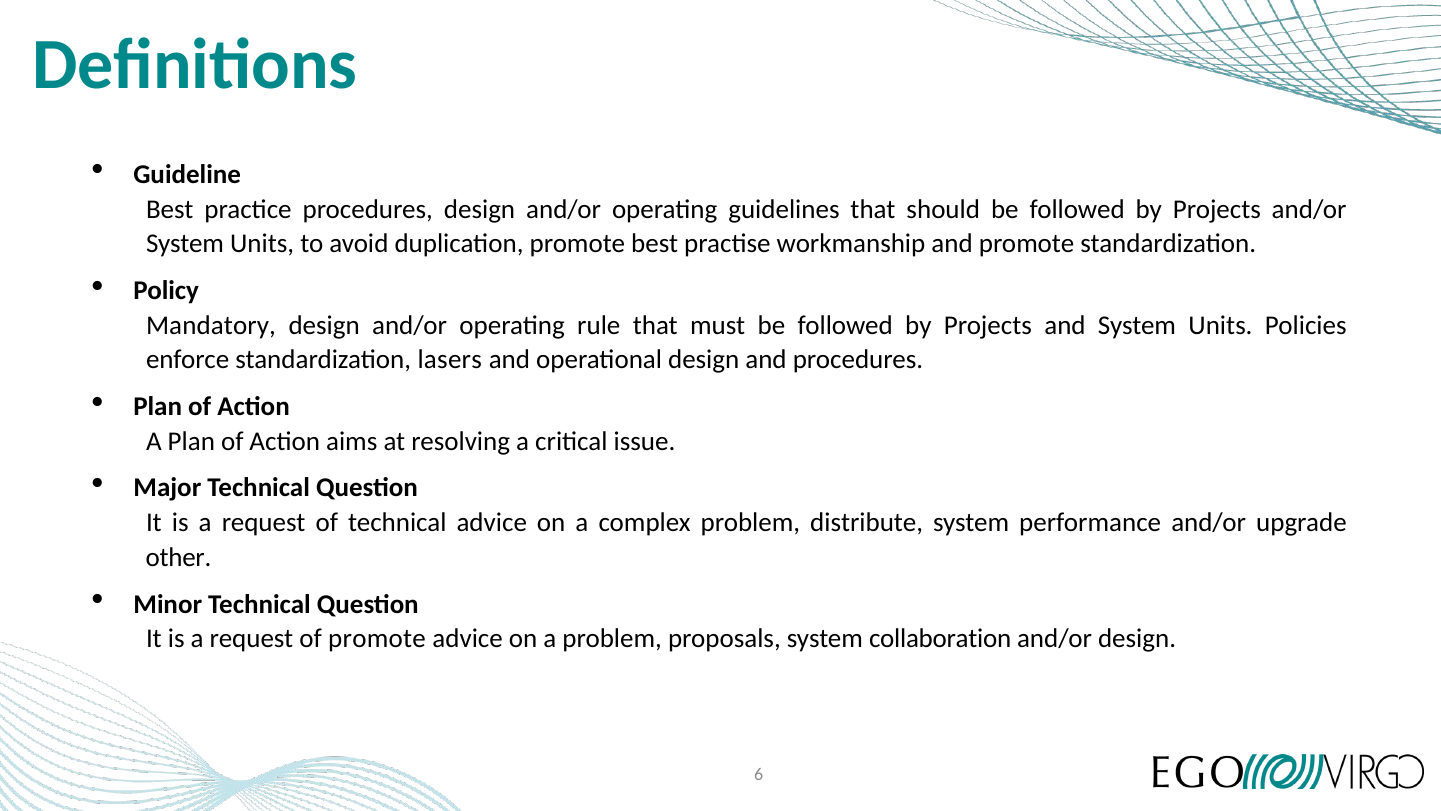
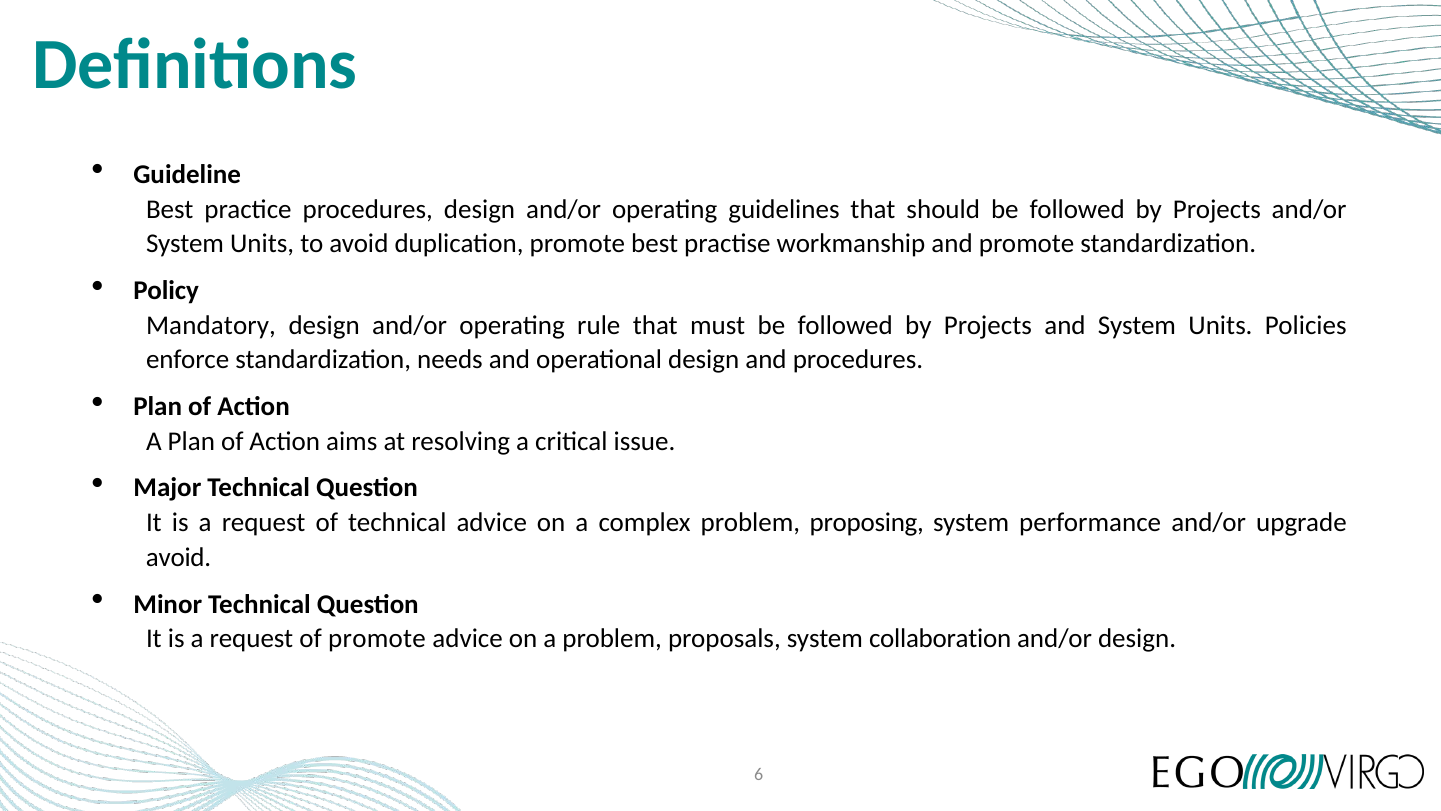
lasers: lasers -> needs (450, 360)
distribute: distribute -> proposing (867, 522)
other: other -> avoid (179, 557)
